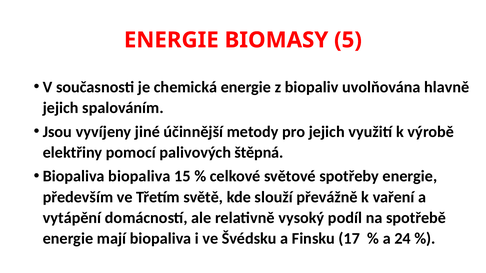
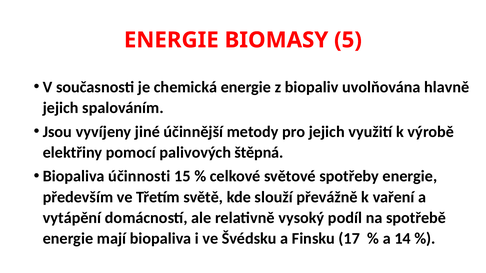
Biopaliva biopaliva: biopaliva -> účinnosti (139, 176)
24: 24 -> 14 (403, 239)
